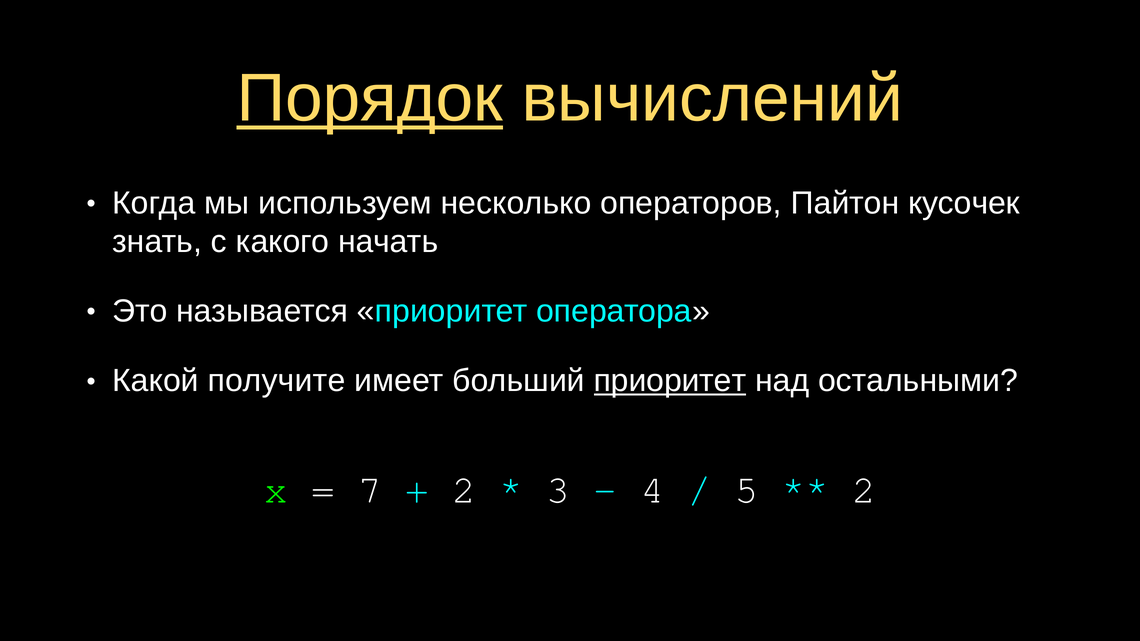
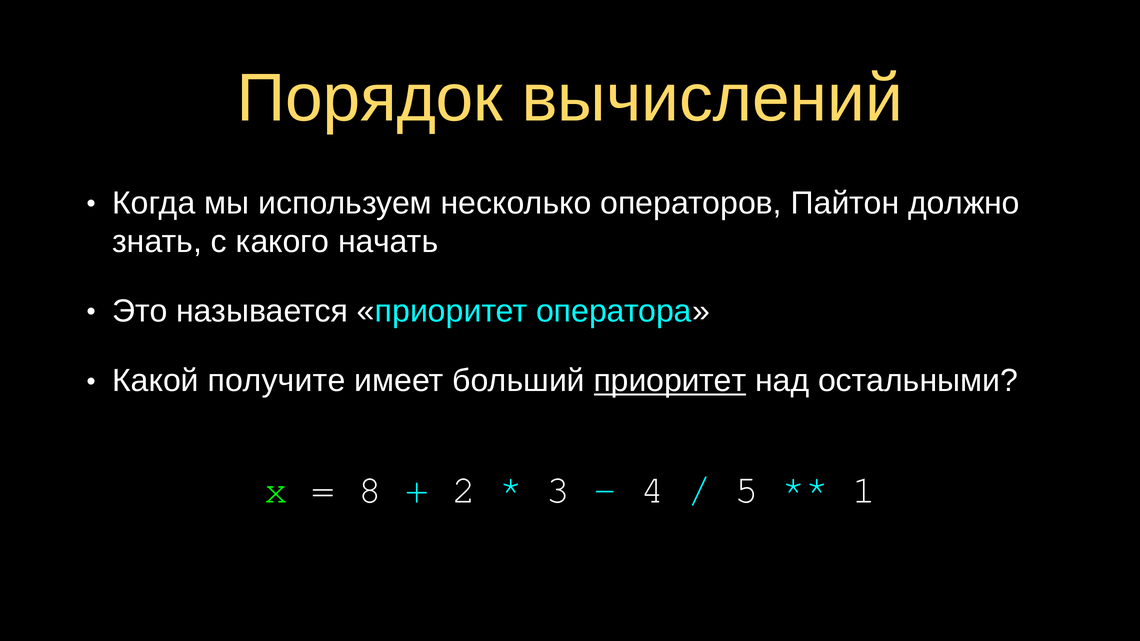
Порядок underline: present -> none (370, 99)
кусочек: кусочек -> должно (964, 203)
7: 7 -> 8 (370, 490)
2: 2 -> 1 (864, 490)
